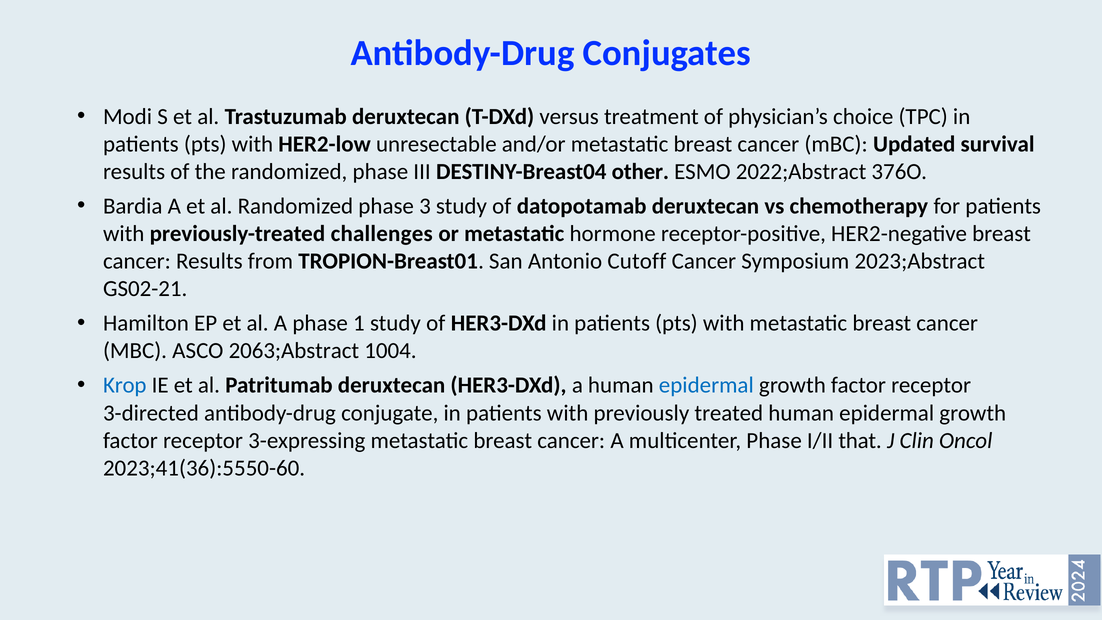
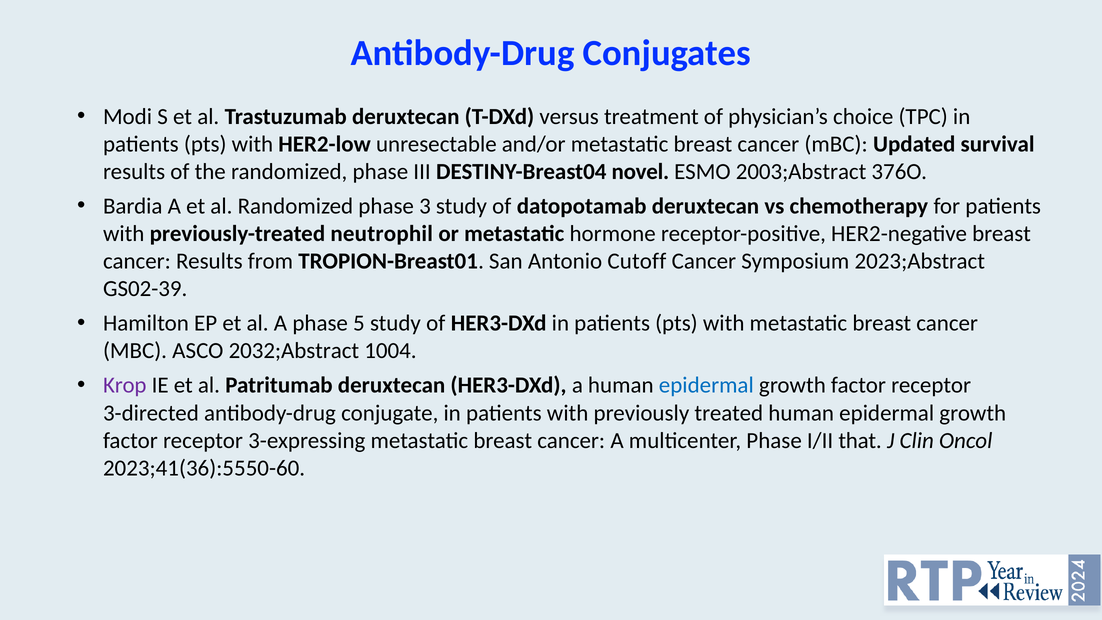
other: other -> novel (640, 172)
2022;Abstract: 2022;Abstract -> 2003;Abstract (801, 172)
challenges: challenges -> neutrophil (382, 234)
GS02-21: GS02-21 -> GS02-39 (145, 289)
1: 1 -> 5 (359, 323)
2063;Abstract: 2063;Abstract -> 2032;Abstract (294, 351)
Krop colour: blue -> purple (125, 385)
